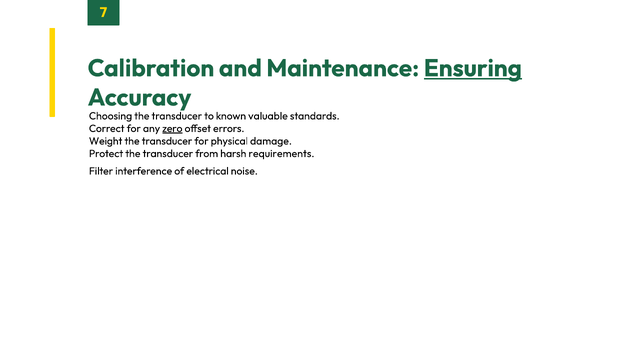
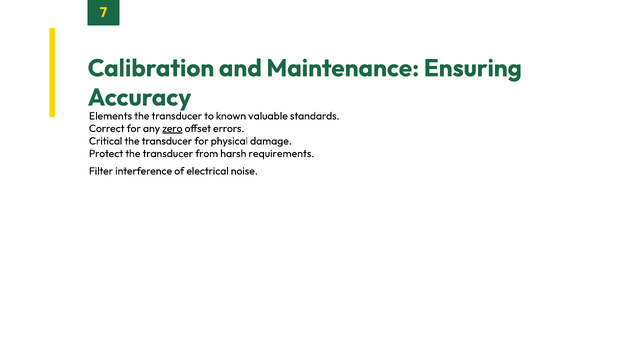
Ensuring underline: present -> none (473, 68)
Choosing: Choosing -> Elements (110, 116)
Weight: Weight -> Critical (106, 141)
